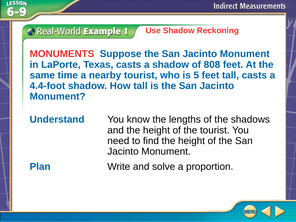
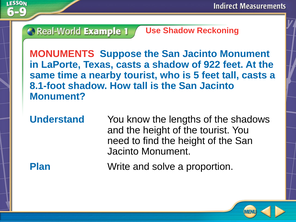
808: 808 -> 922 (212, 65)
4.4-foot: 4.4-foot -> 8.1-foot (47, 86)
